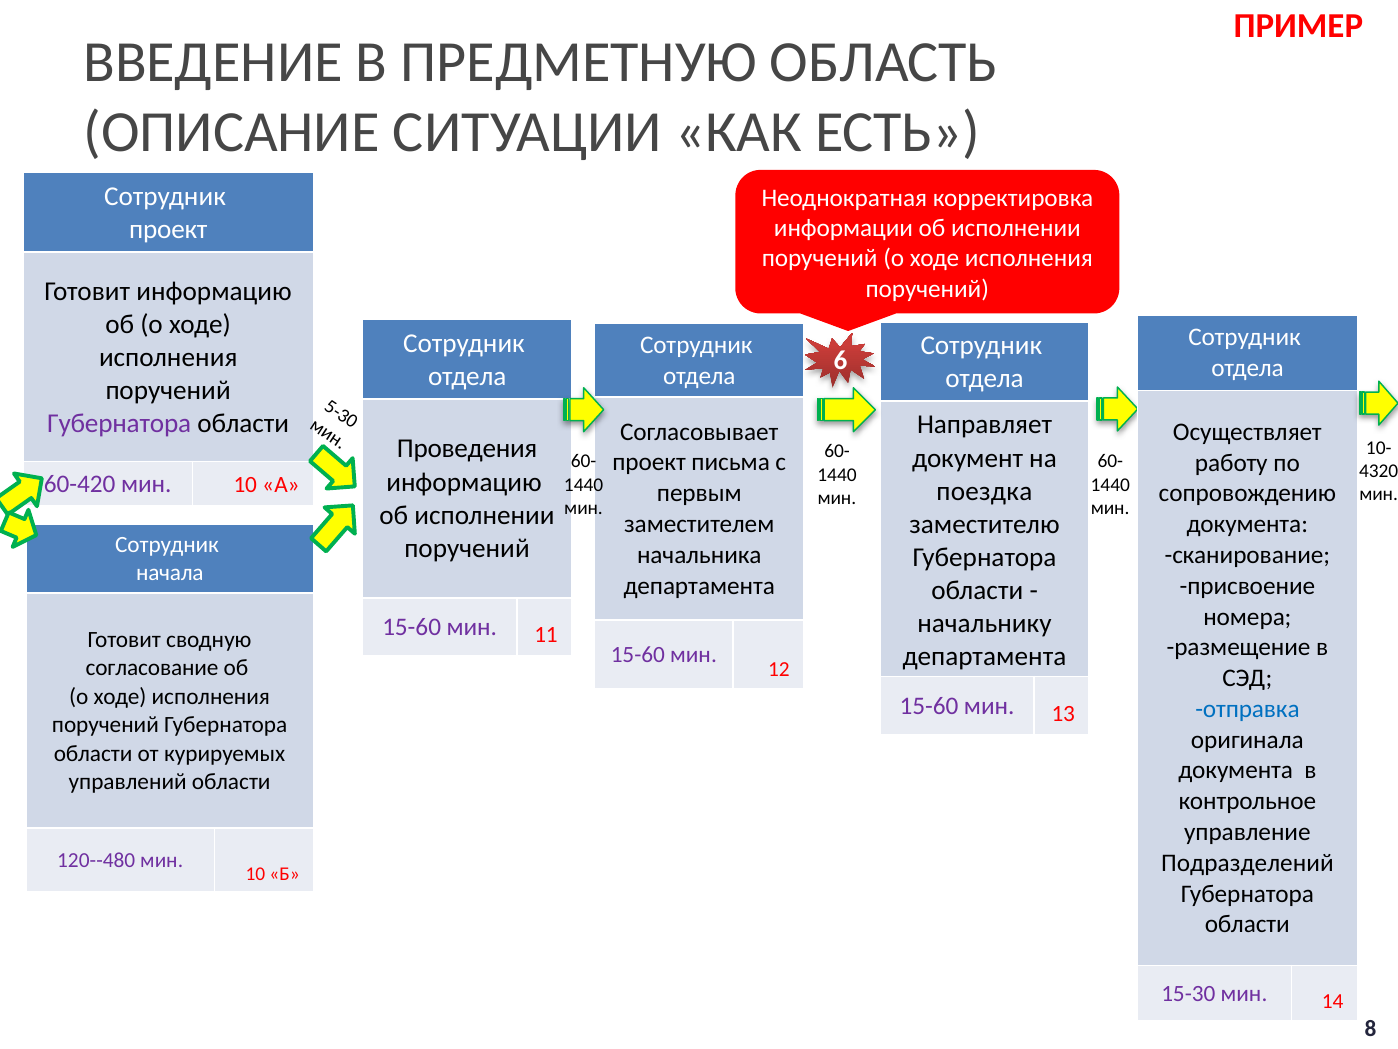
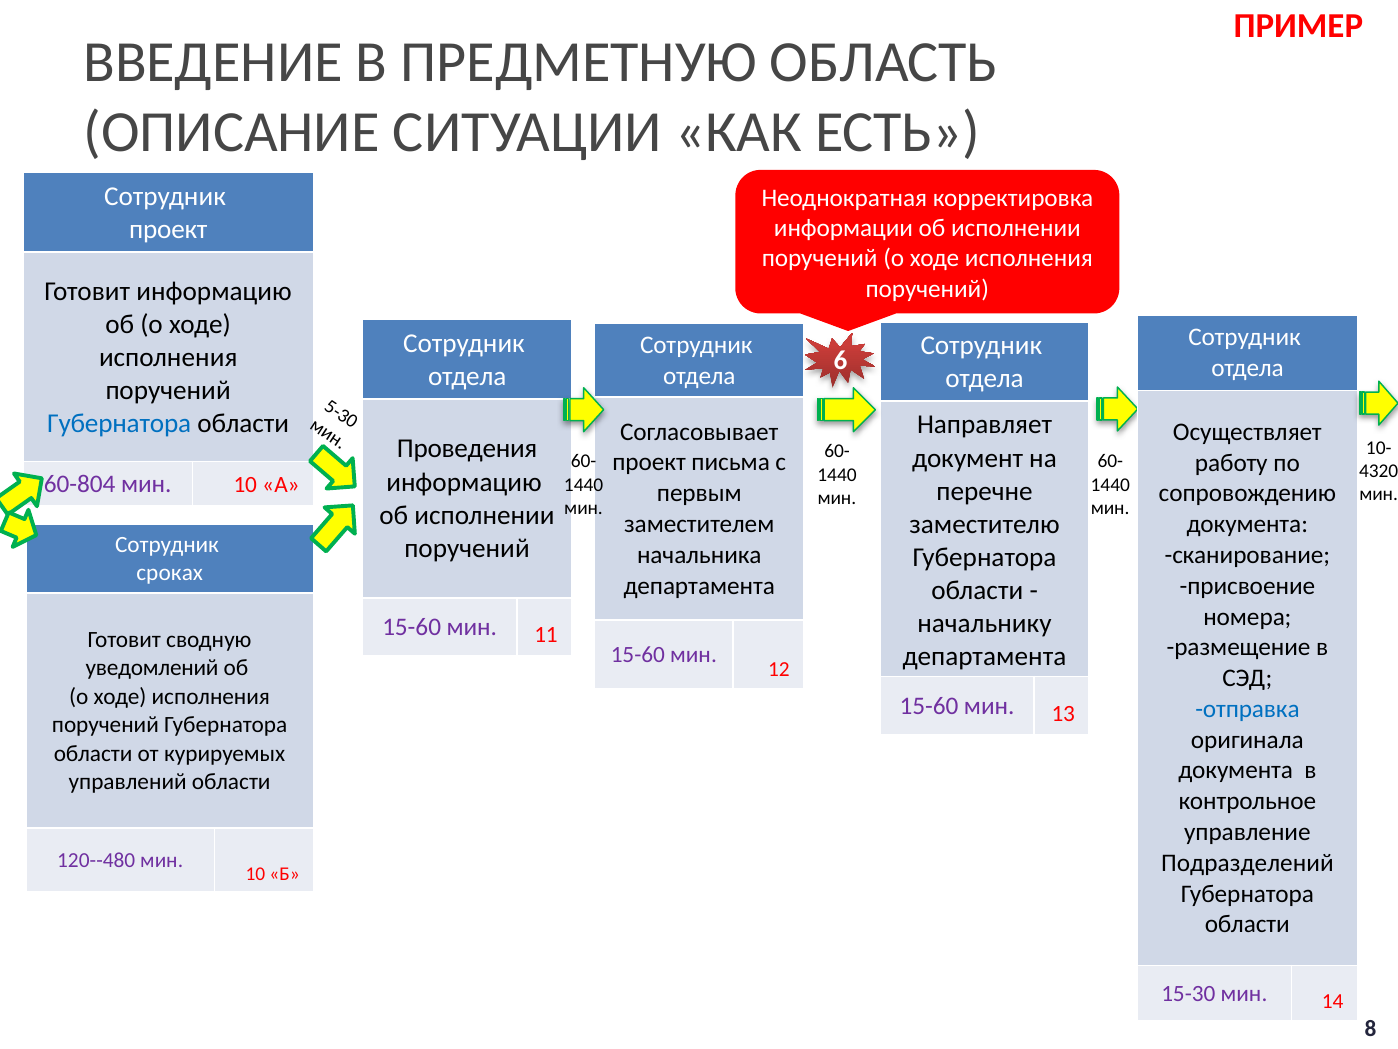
Губернатора colour: purple -> blue (119, 423)
60-420: 60-420 -> 60-804 (80, 484)
поездка: поездка -> перечне (985, 491)
начала: начала -> сроках (170, 573)
согласование: согласование -> уведомлений (152, 668)
